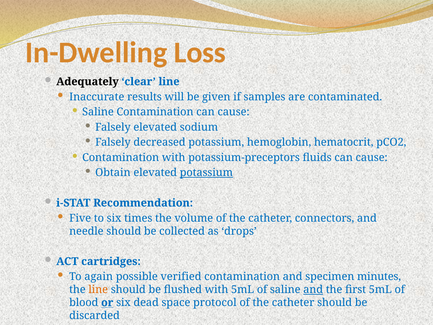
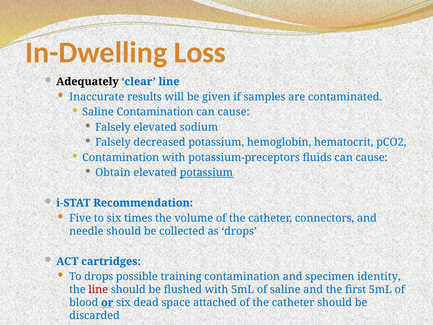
To again: again -> drops (99, 276)
verified: verified -> training (181, 276)
minutes: minutes -> identity (379, 276)
line colour: orange -> red (98, 289)
and underline: present -> none (313, 289)
protocol: protocol -> attached (215, 302)
